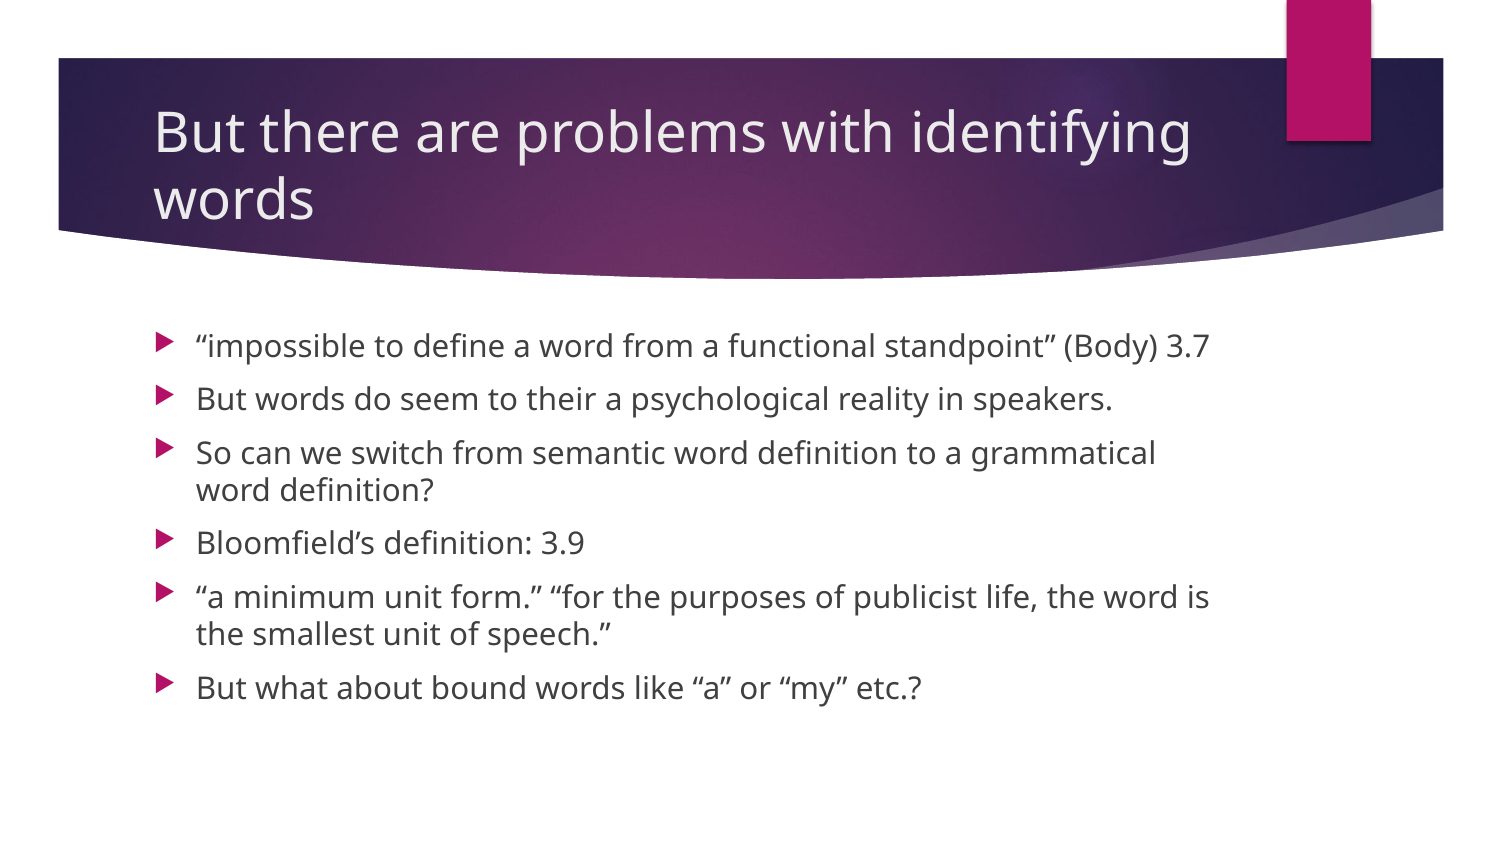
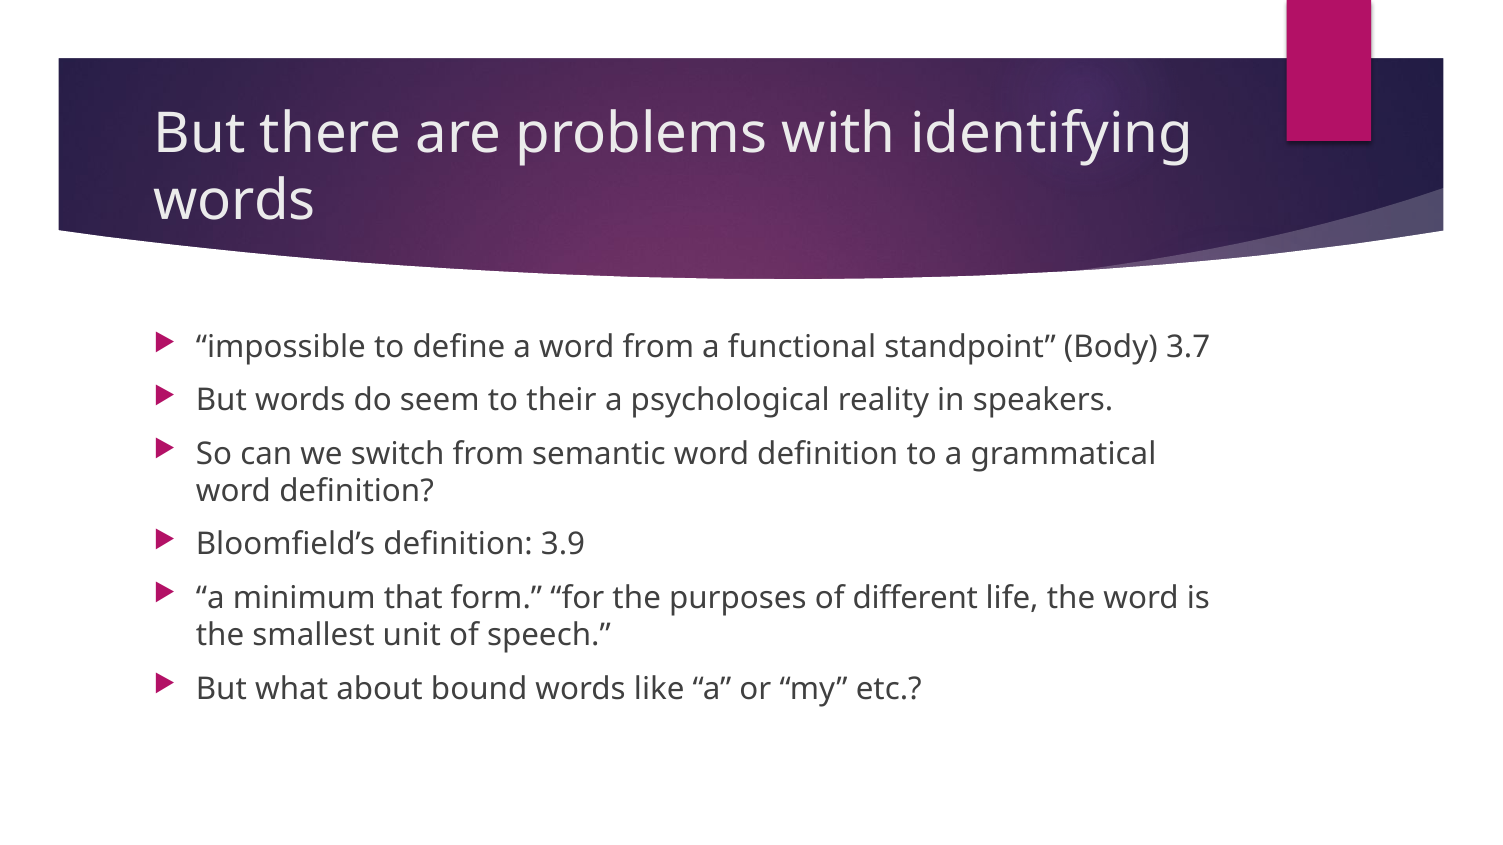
minimum unit: unit -> that (413, 598)
publicist: publicist -> different (915, 598)
